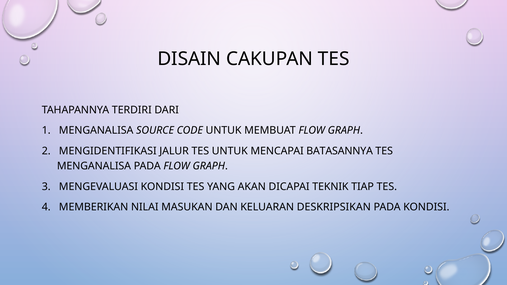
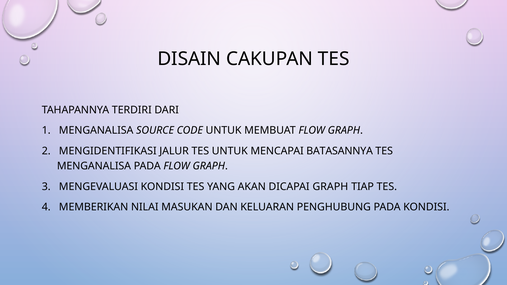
DICAPAI TEKNIK: TEKNIK -> GRAPH (330, 187)
DESKRIPSIKAN: DESKRIPSIKAN -> PENGHUBUNG (334, 207)
